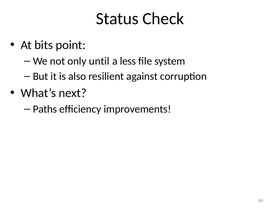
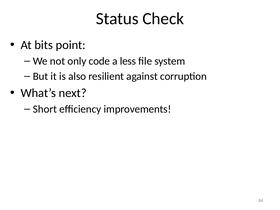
until: until -> code (99, 61)
Paths: Paths -> Short (45, 109)
